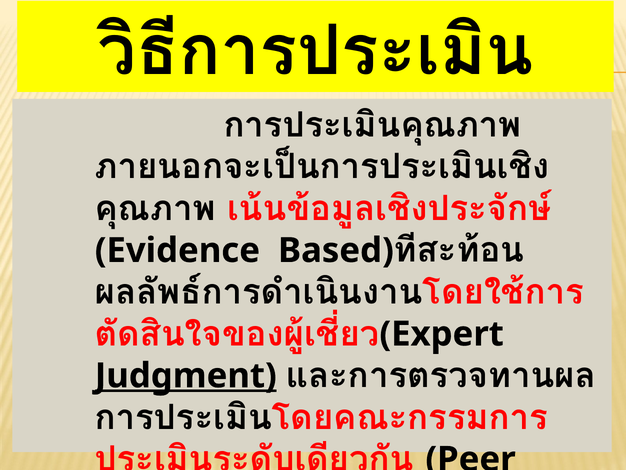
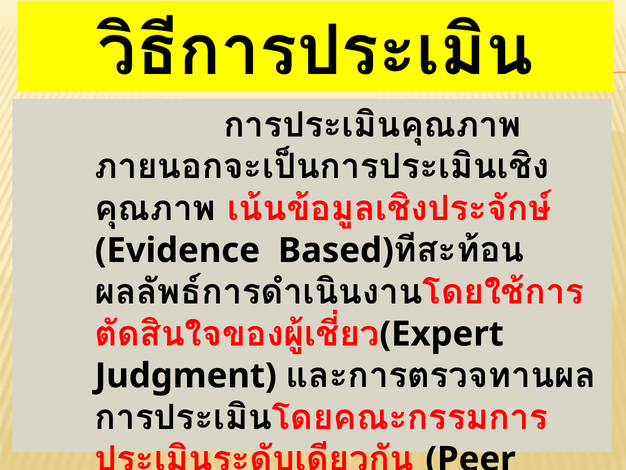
Judgment underline: present -> none (186, 375)
